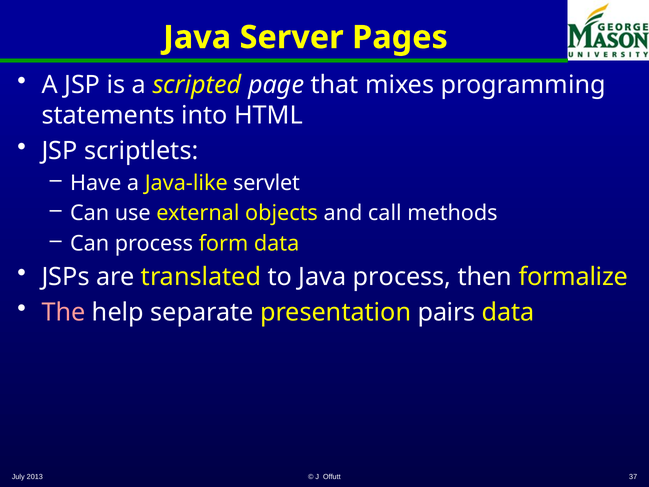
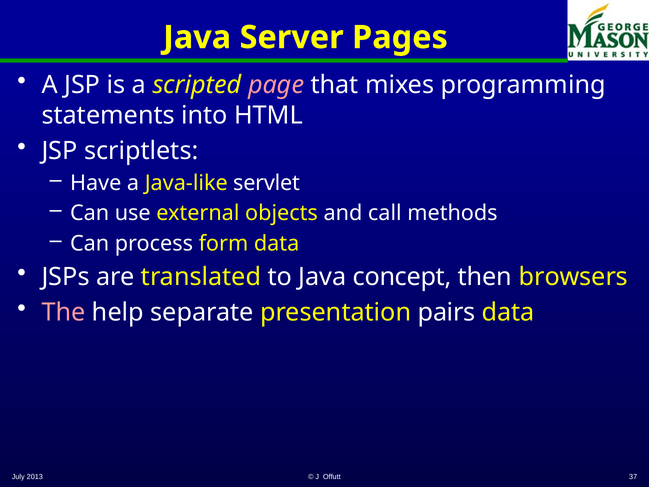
page colour: white -> pink (276, 85)
Java process: process -> concept (402, 277)
formalize: formalize -> browsers (573, 277)
